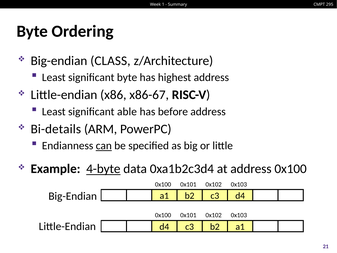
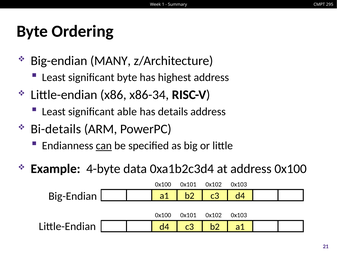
CLASS: CLASS -> MANY (111, 61)
x86-67: x86-67 -> x86-34 (149, 95)
before: before -> details (173, 111)
4-byte underline: present -> none (103, 169)
